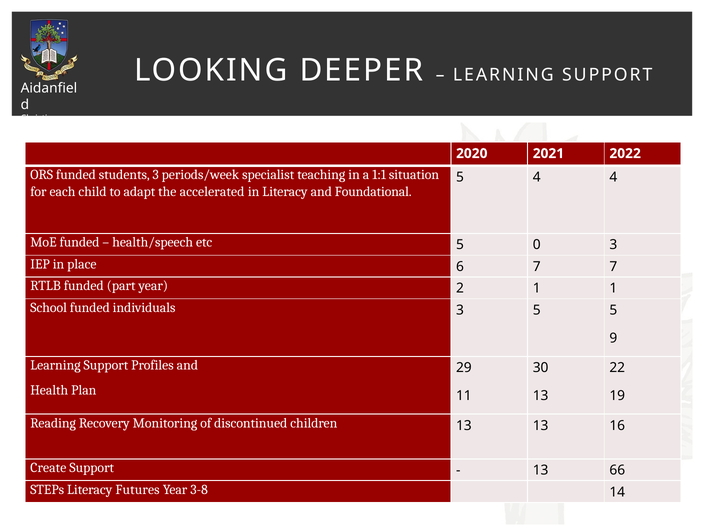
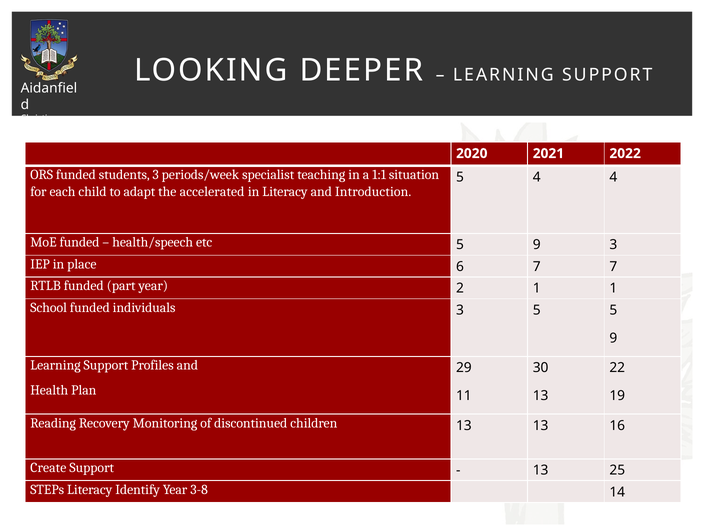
Foundational: Foundational -> Introduction (373, 191)
etc 5 0: 0 -> 9 (537, 245)
66: 66 -> 25 (617, 470)
Futures: Futures -> Identify (138, 489)
